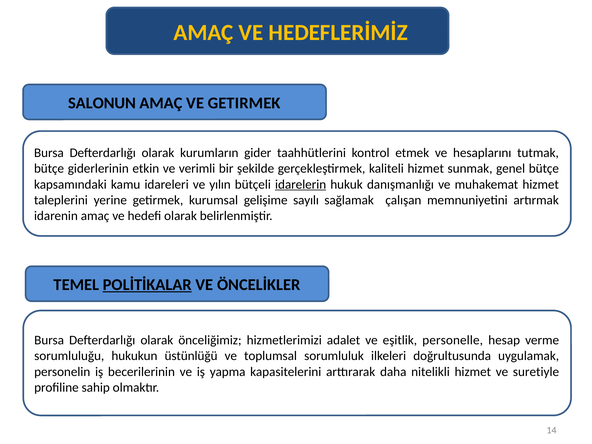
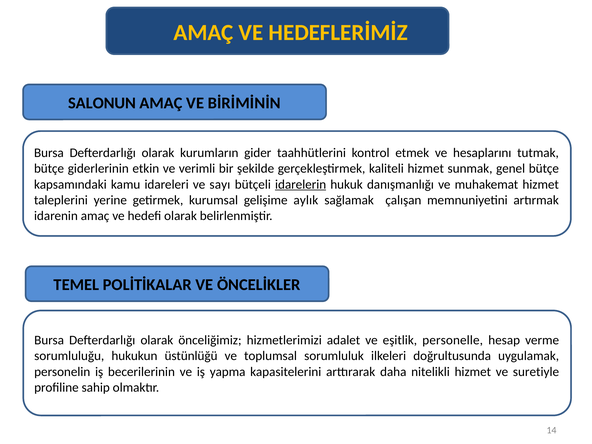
VE GETIRMEK: GETIRMEK -> BİRİMİNİN (244, 103)
yılın: yılın -> sayı (220, 184)
sayılı: sayılı -> aylık (306, 200)
POLİTİKALAR underline: present -> none (147, 285)
